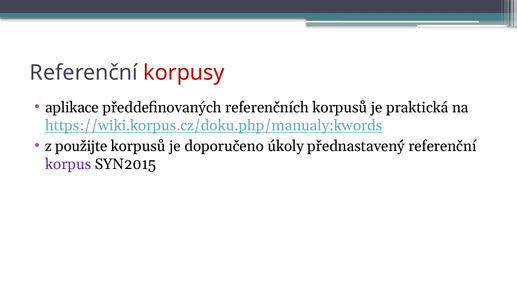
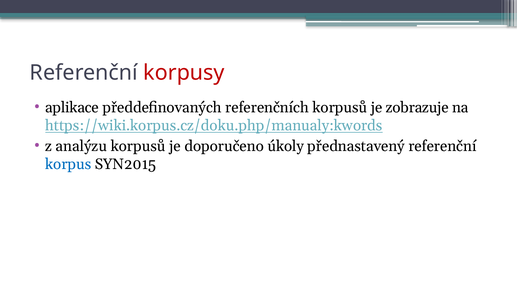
praktická: praktická -> zobrazuje (417, 107)
použijte: použijte -> analýzu (81, 146)
korpus colour: purple -> blue (68, 164)
